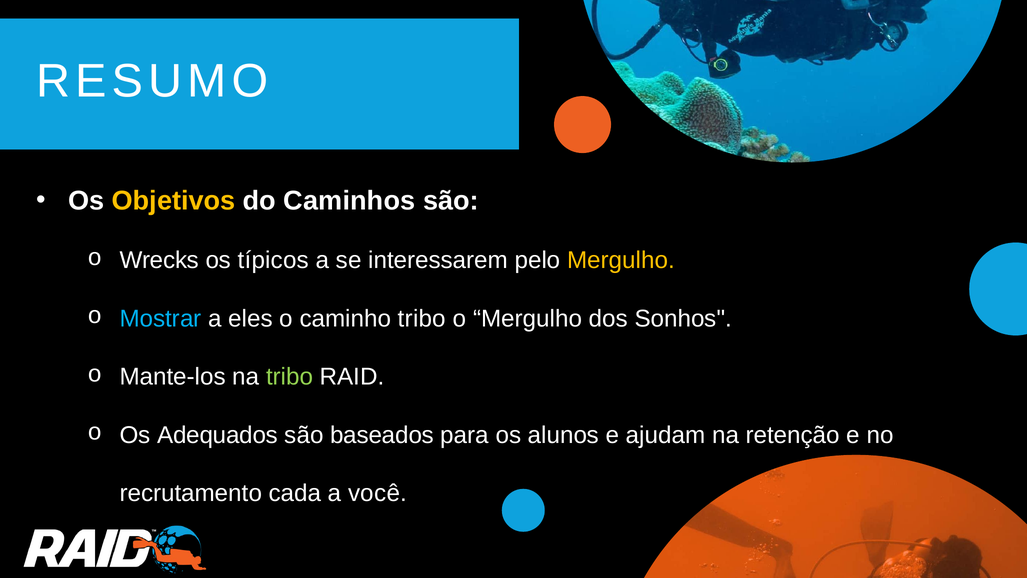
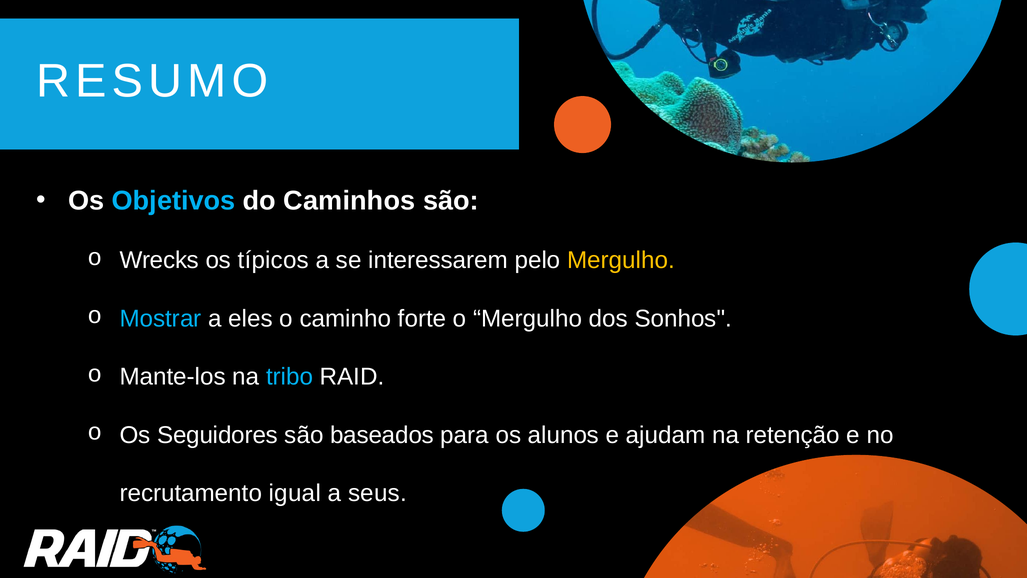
Objetivos colour: yellow -> light blue (174, 201)
caminho tribo: tribo -> forte (422, 318)
tribo colour: light green -> light blue (290, 377)
Adequados: Adequados -> Seguidores (218, 435)
cada: cada -> igual (295, 493)
você: você -> seus (378, 493)
